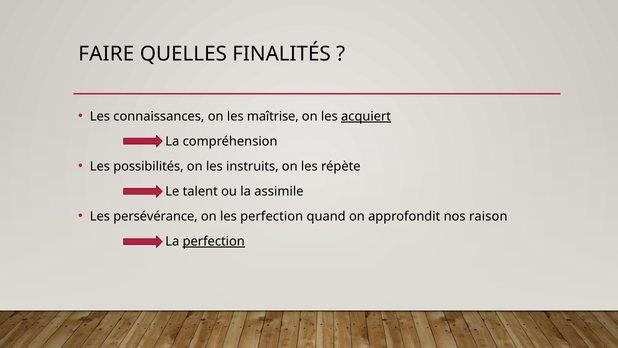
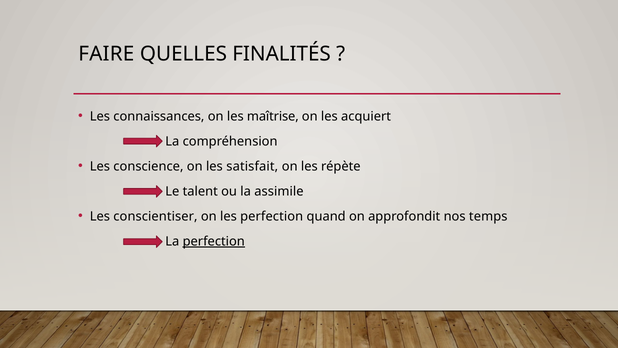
acquiert underline: present -> none (366, 116)
possibilités: possibilités -> conscience (148, 166)
instruits: instruits -> satisfait (252, 166)
persévérance: persévérance -> conscientiser (155, 216)
raison: raison -> temps (488, 216)
